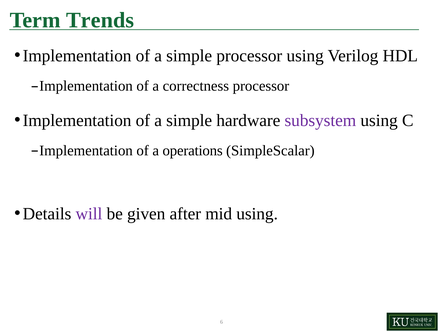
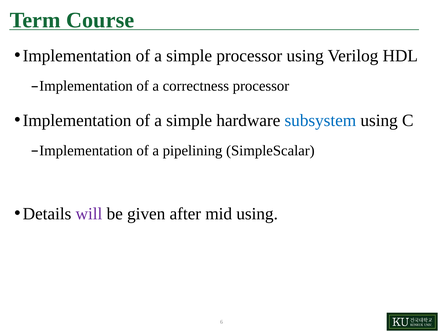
Trends: Trends -> Course (100, 20)
subsystem colour: purple -> blue (320, 120)
operations: operations -> pipelining (193, 151)
